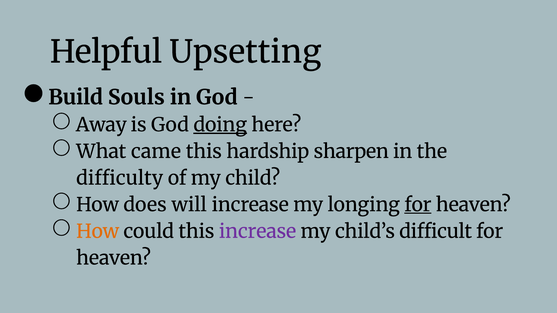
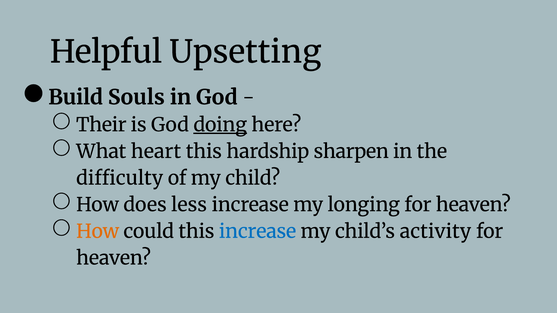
Away: Away -> Their (101, 125)
came: came -> heart (156, 152)
will: will -> less (189, 205)
for underline: present -> none (418, 205)
increase colour: purple -> blue (258, 232)
difficult: difficult -> activity (435, 232)
